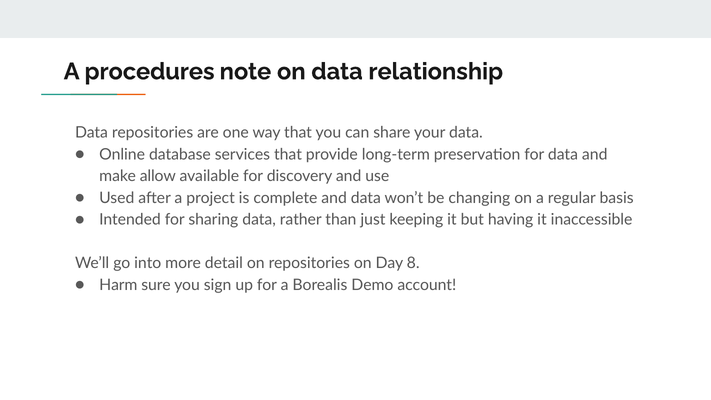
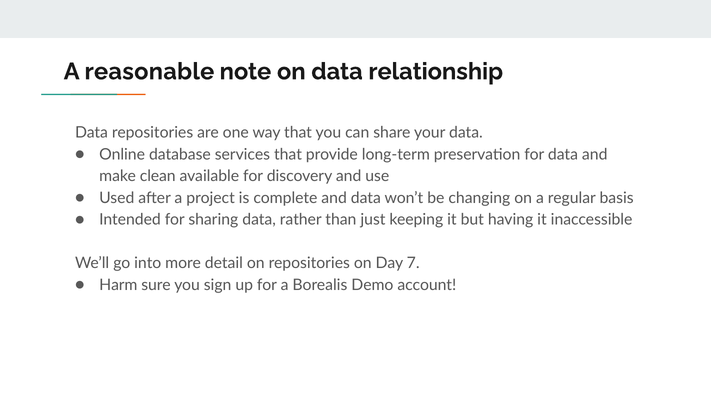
procedures: procedures -> reasonable (149, 72)
allow: allow -> clean (158, 176)
8: 8 -> 7 (413, 263)
